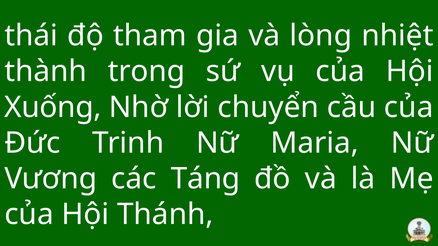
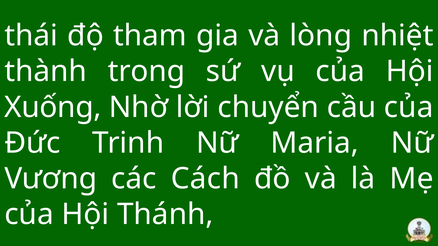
Táng: Táng -> Cách (205, 179)
